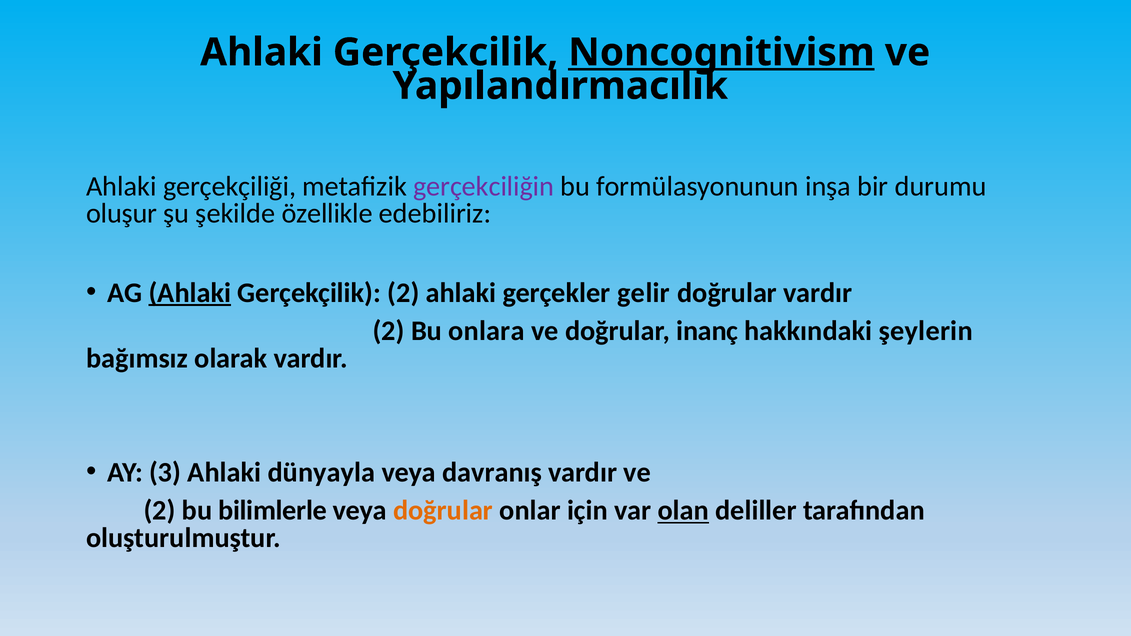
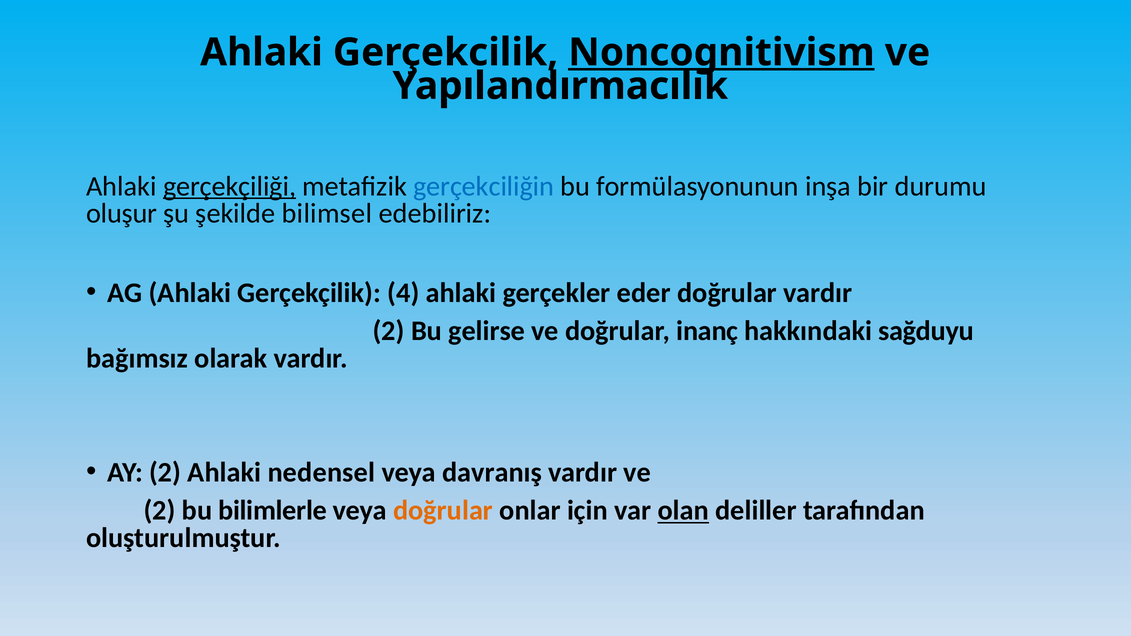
gerçekçiliği underline: none -> present (230, 186)
gerçekciliğin colour: purple -> blue (484, 186)
özellikle: özellikle -> bilimsel (327, 214)
Ahlaki underline: present -> none (190, 293)
Gerçekçilik 2: 2 -> 4 (403, 293)
gelir: gelir -> eder (644, 293)
onlara: onlara -> gelirse (487, 331)
şeylerin: şeylerin -> sağduyu (926, 331)
AY 3: 3 -> 2 (165, 473)
dünyayla: dünyayla -> nedensel (321, 473)
